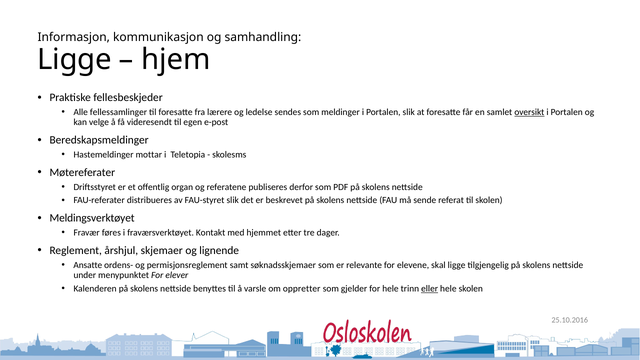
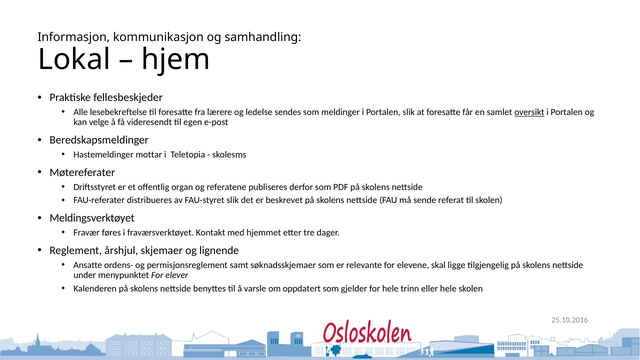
Ligge: Ligge -> Lokal (74, 60)
fellessamlinger: fellessamlinger -> lesebekreftelse (119, 112)
oppretter: oppretter -> oppdatert (302, 289)
eller underline: present -> none (430, 289)
